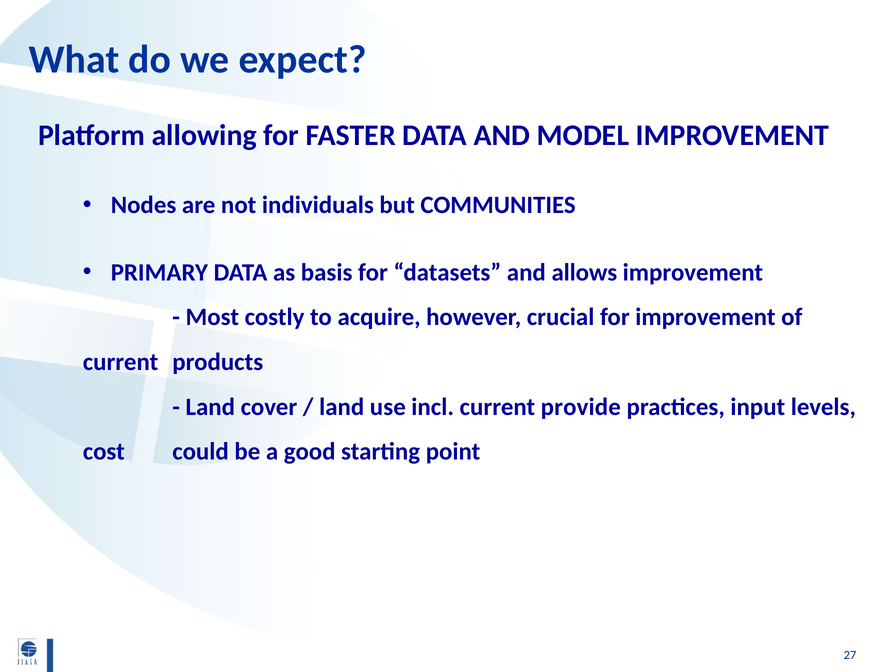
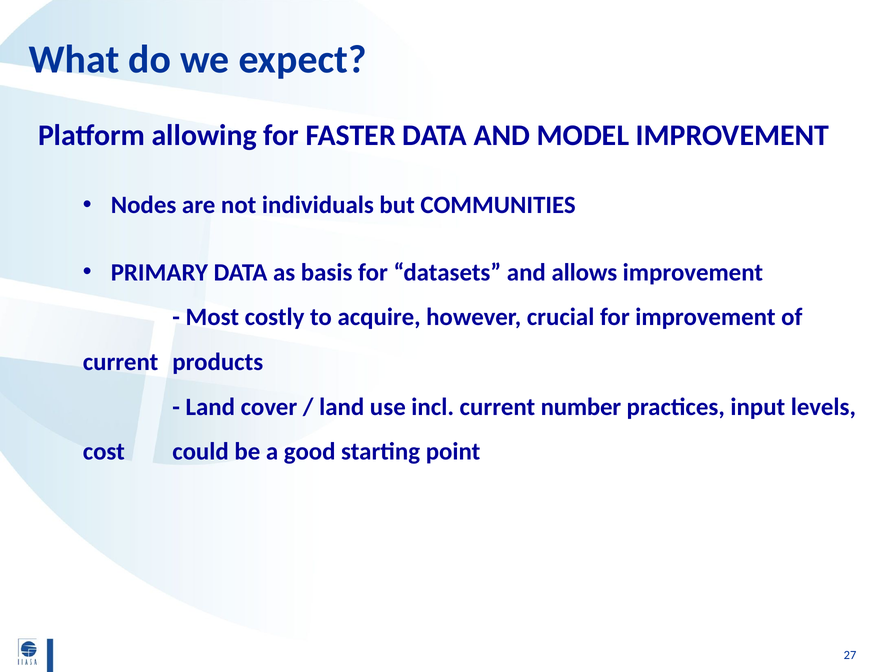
provide: provide -> number (581, 406)
